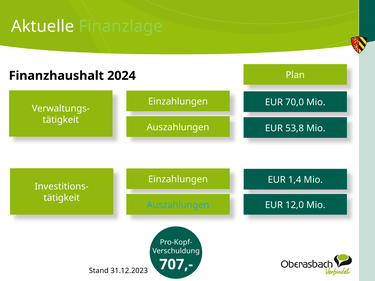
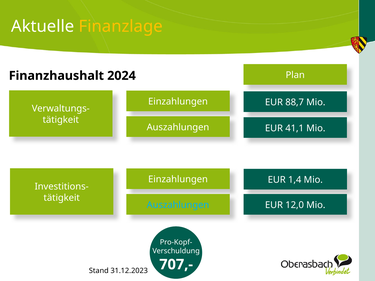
Finanzlage colour: light green -> yellow (121, 26)
70,0: 70,0 -> 88,7 (295, 102)
53,8: 53,8 -> 41,1 (295, 128)
